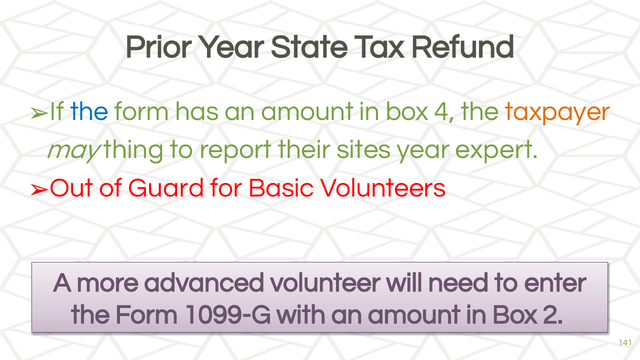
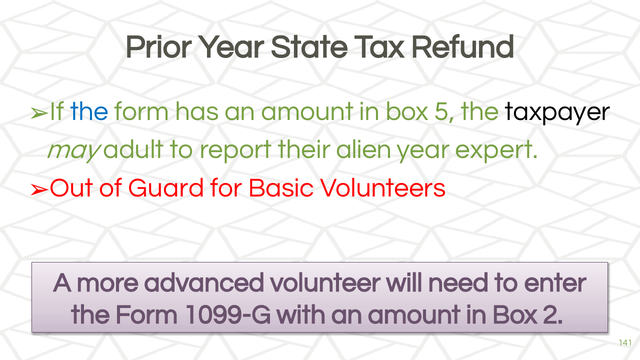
4: 4 -> 5 (445, 111)
taxpayer colour: orange -> black (558, 111)
thing: thing -> adult (134, 150)
sites: sites -> alien (364, 150)
